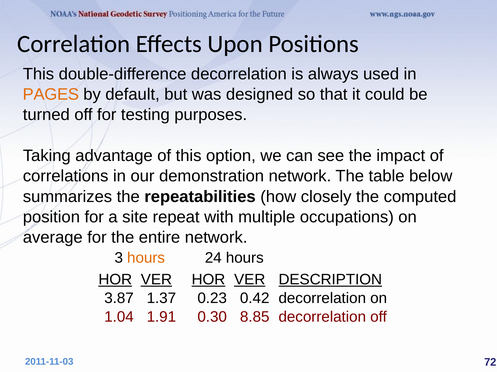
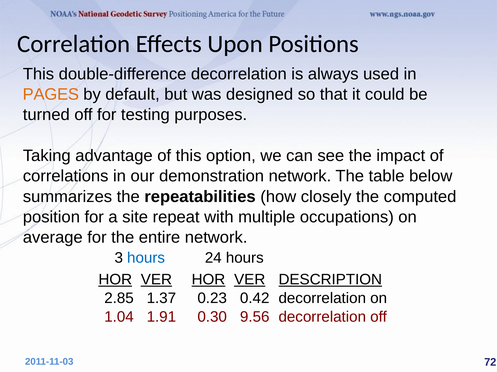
hours colour: orange -> blue (146, 258)
3.87: 3.87 -> 2.85 (119, 299)
8.85: 8.85 -> 9.56 (255, 318)
